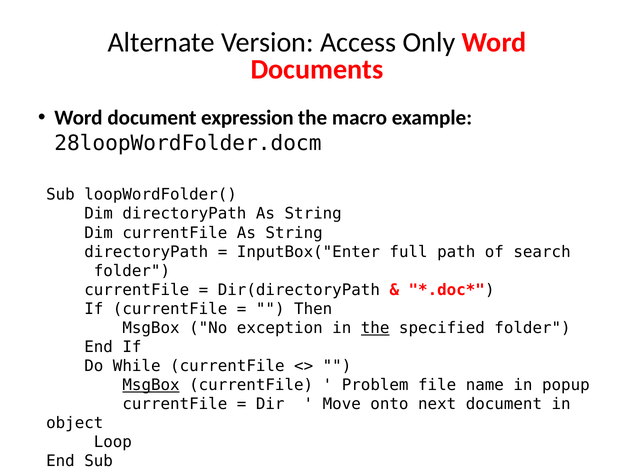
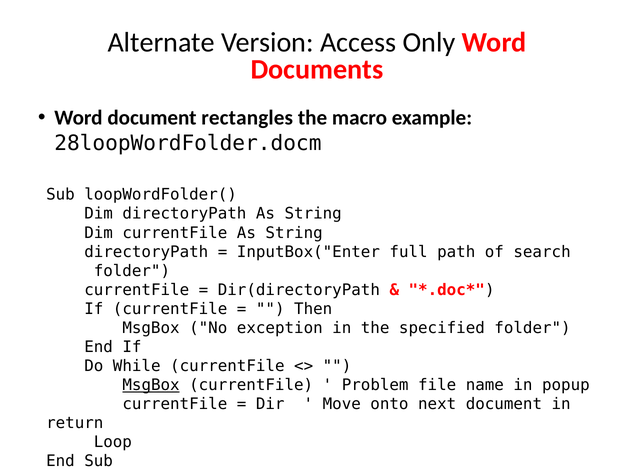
expression: expression -> rectangles (247, 118)
the underline: present -> none (375, 328)
object: object -> return (75, 423)
